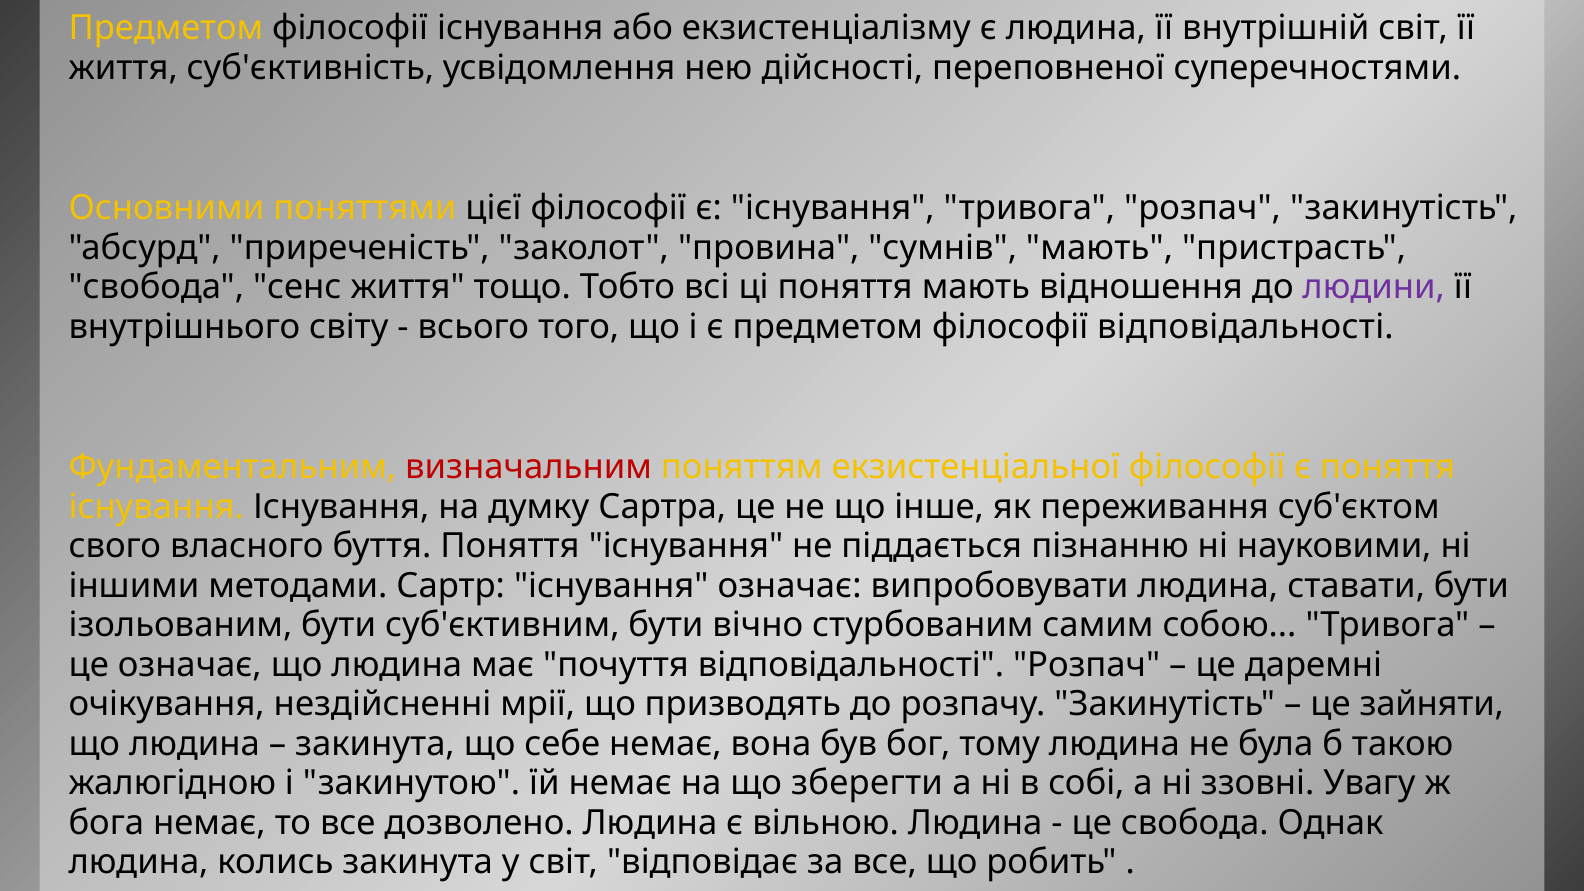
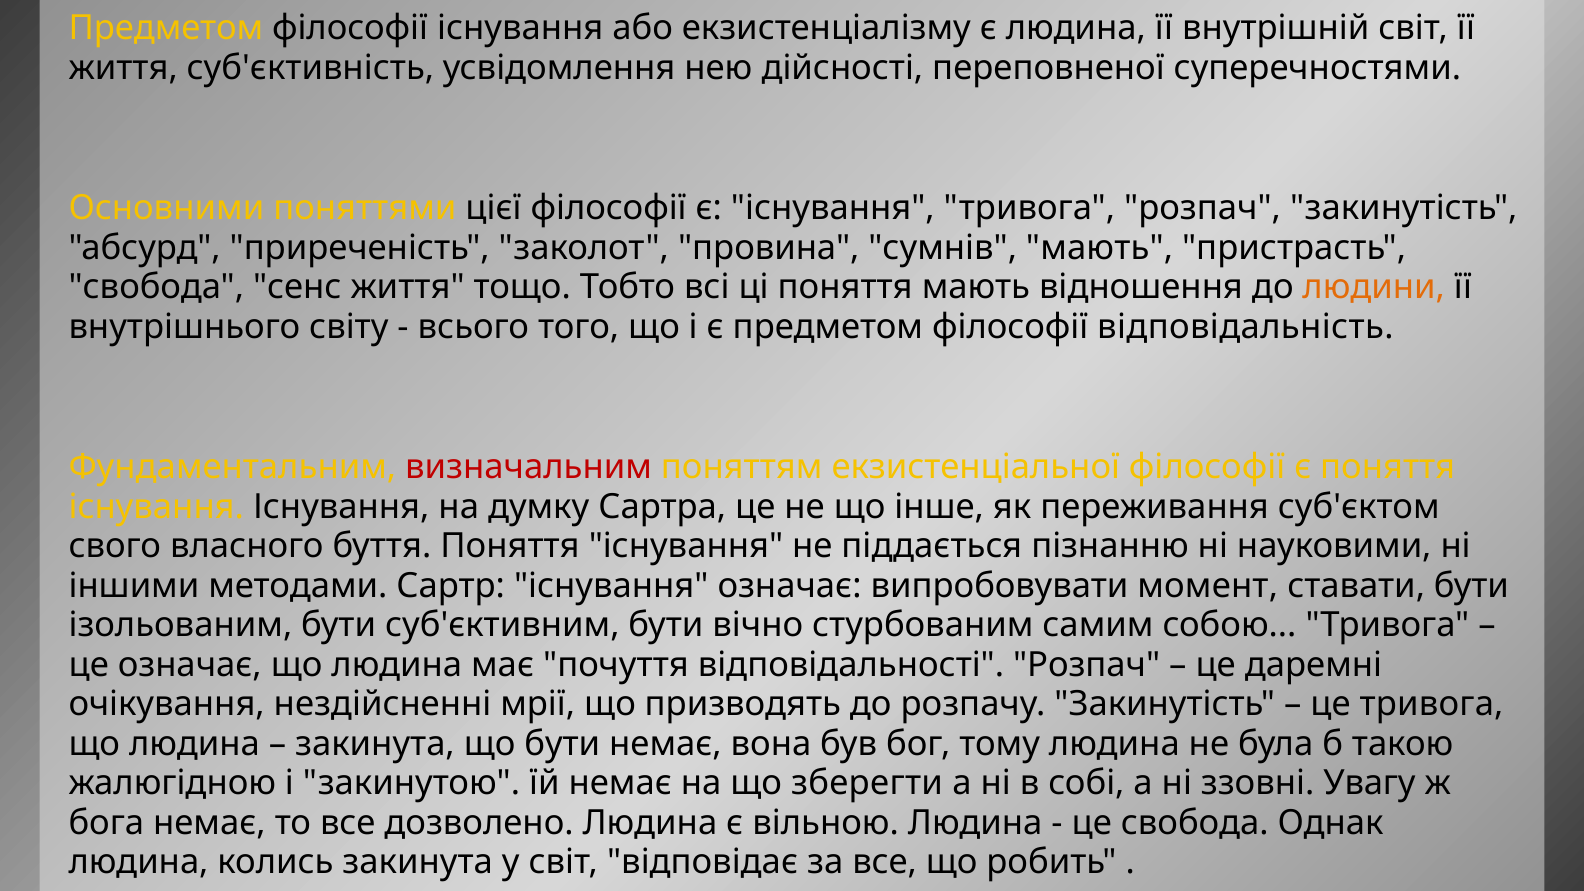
людини colour: purple -> orange (1374, 287)
філософії відповідальності: відповідальності -> відповідальність (1245, 327)
випробовувати людина: людина -> момент (1208, 586)
це зайняти: зайняти -> тривога (1432, 705)
що себе: себе -> бути (562, 744)
